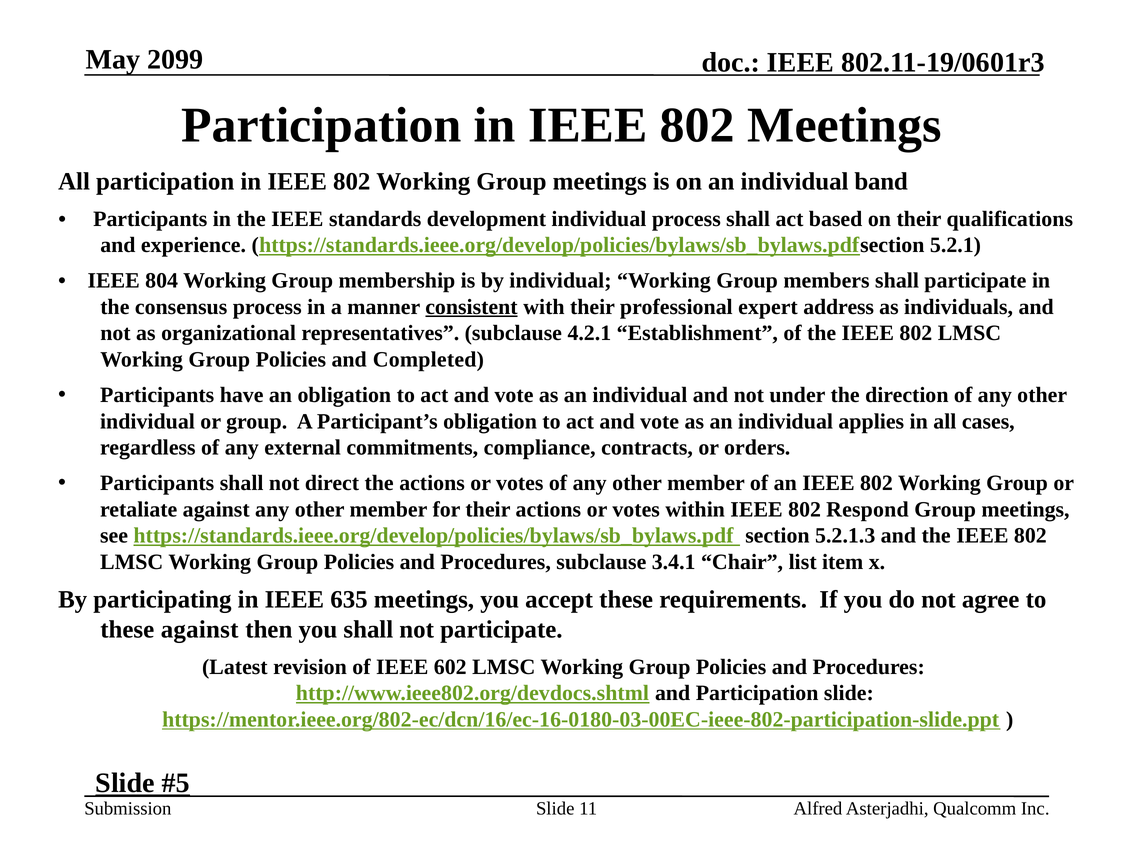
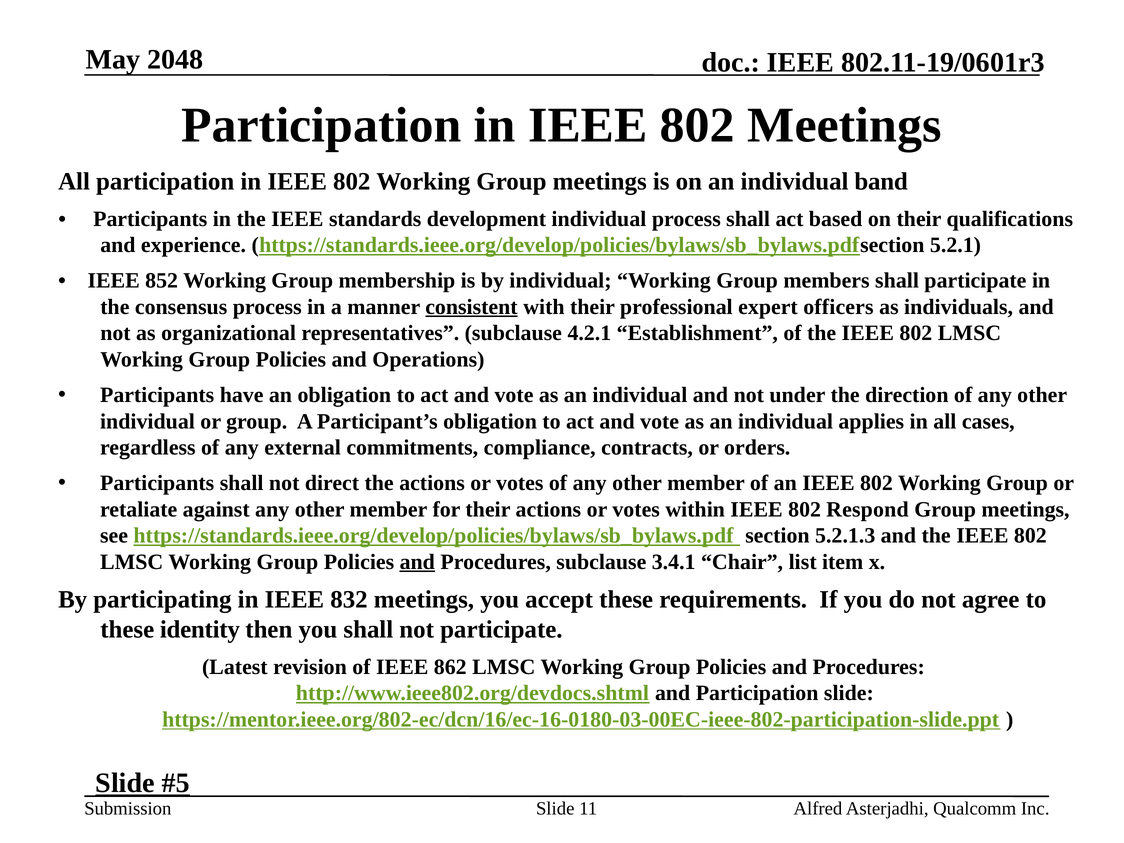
2099: 2099 -> 2048 (175, 60)
804: 804 -> 852 (162, 281)
address: address -> officers (838, 307)
Completed: Completed -> Operations (428, 359)
and underline: none -> present (417, 562)
635: 635 -> 832 (349, 600)
these against: against -> identity (200, 630)
602: 602 -> 862 (450, 667)
